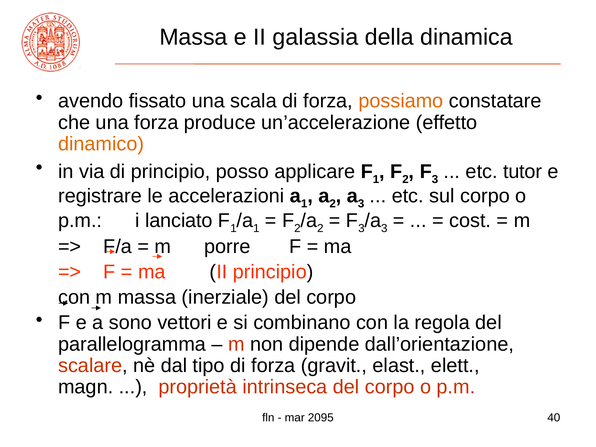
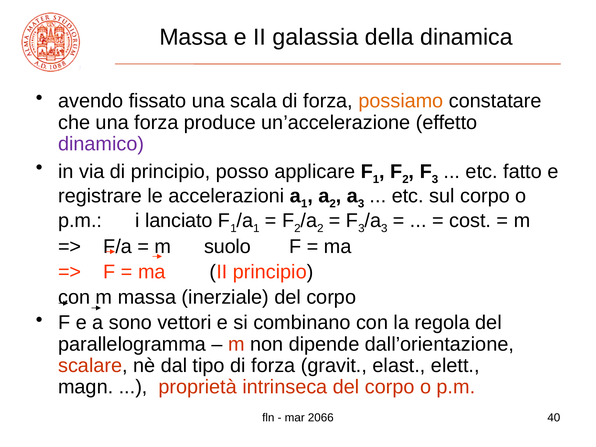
dinamico colour: orange -> purple (101, 144)
tutor: tutor -> fatto (522, 172)
porre: porre -> suolo (227, 247)
2095: 2095 -> 2066 (321, 418)
